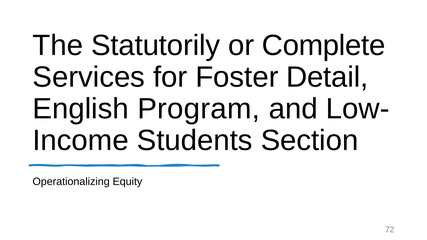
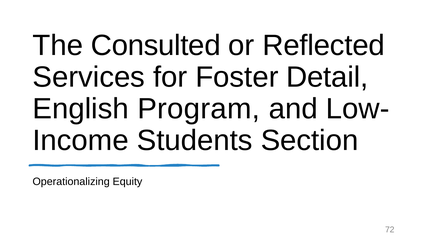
Statutorily: Statutorily -> Consulted (156, 45)
Complete: Complete -> Reflected (324, 45)
